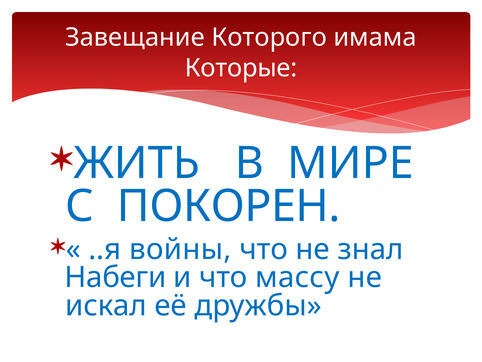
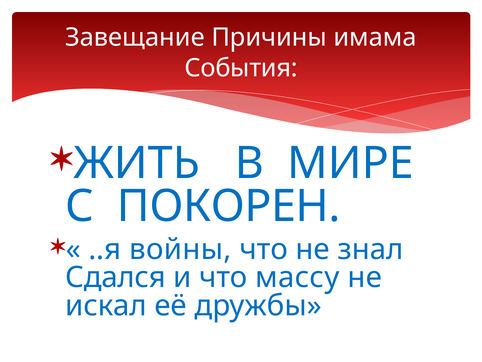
Которого: Которого -> Причины (269, 37)
Которые: Которые -> События (241, 68)
Набеги: Набеги -> Сдался (116, 277)
